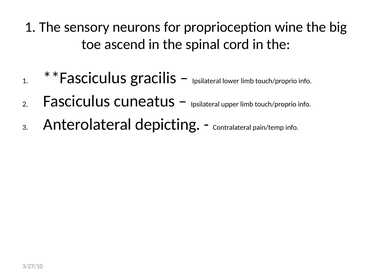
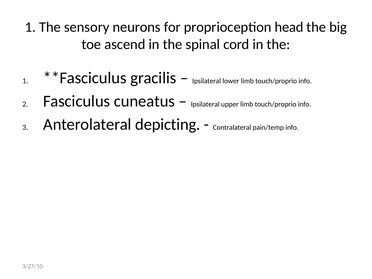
wine: wine -> head (289, 27)
